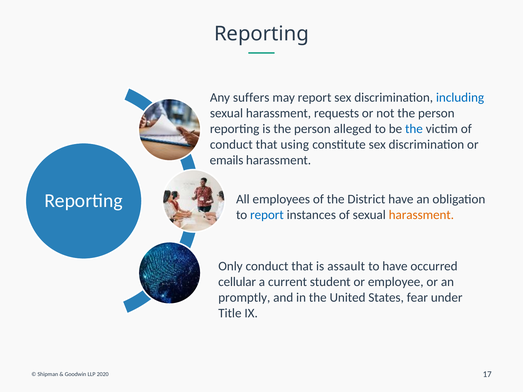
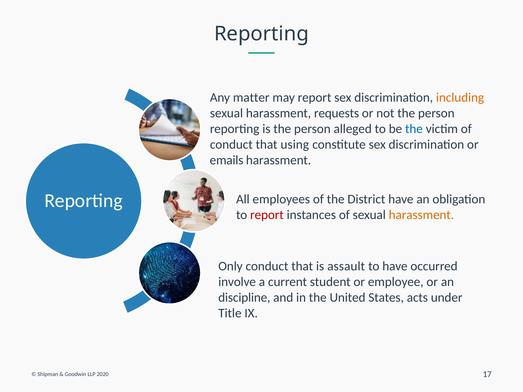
suffers: suffers -> matter (251, 98)
including colour: blue -> orange (460, 98)
report colour: blue -> red (267, 215)
cellular: cellular -> involve (237, 282)
promptly: promptly -> discipline (244, 298)
fear: fear -> acts (417, 298)
